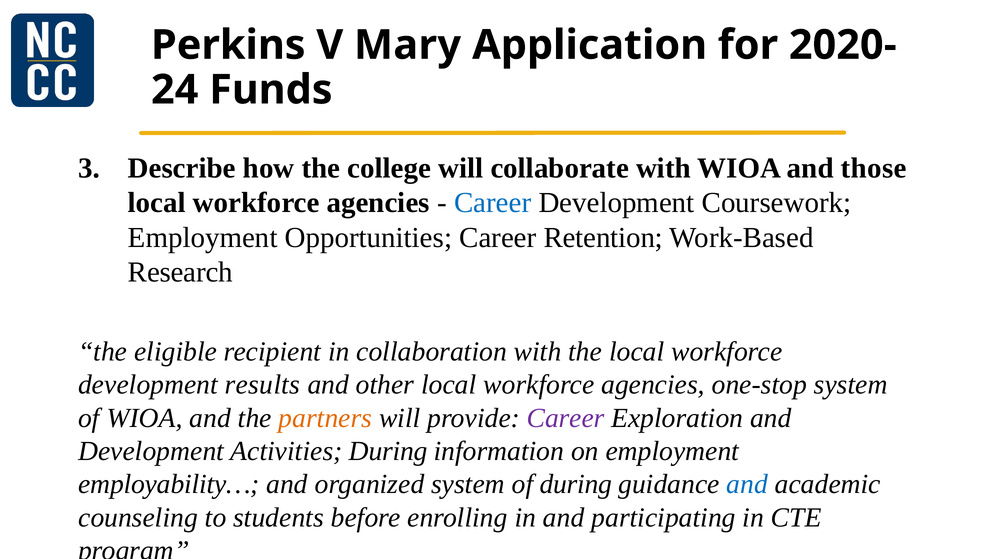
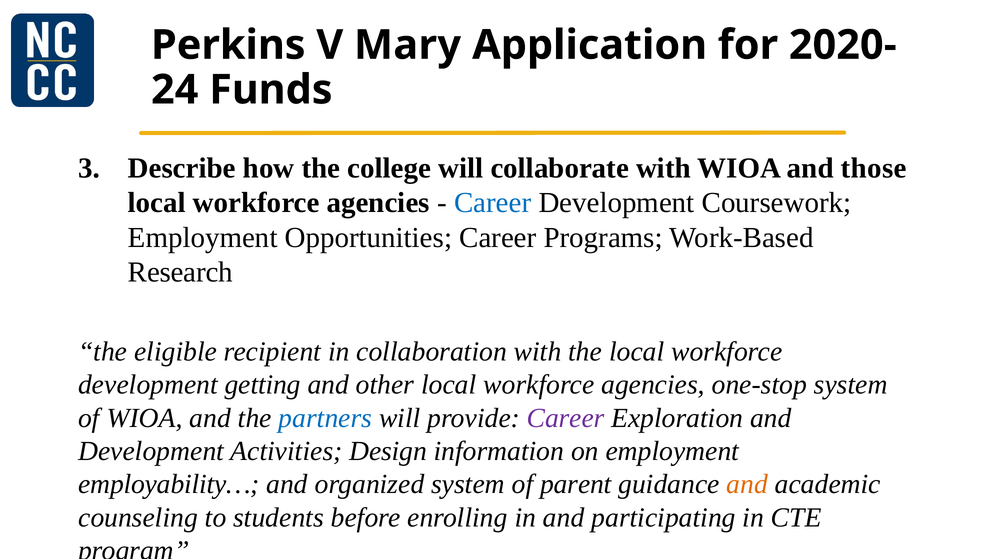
Retention: Retention -> Programs (603, 238)
results: results -> getting (263, 385)
partners colour: orange -> blue (325, 418)
Activities During: During -> Design (388, 451)
of during: during -> parent (576, 484)
and colour: blue -> orange (747, 484)
